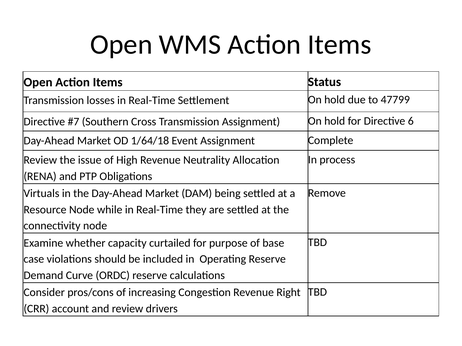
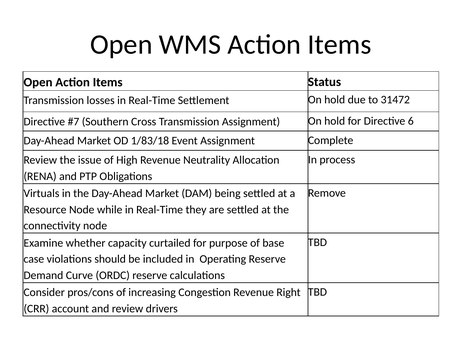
47799: 47799 -> 31472 (395, 100)
1/64/18: 1/64/18 -> 1/83/18 (150, 141)
